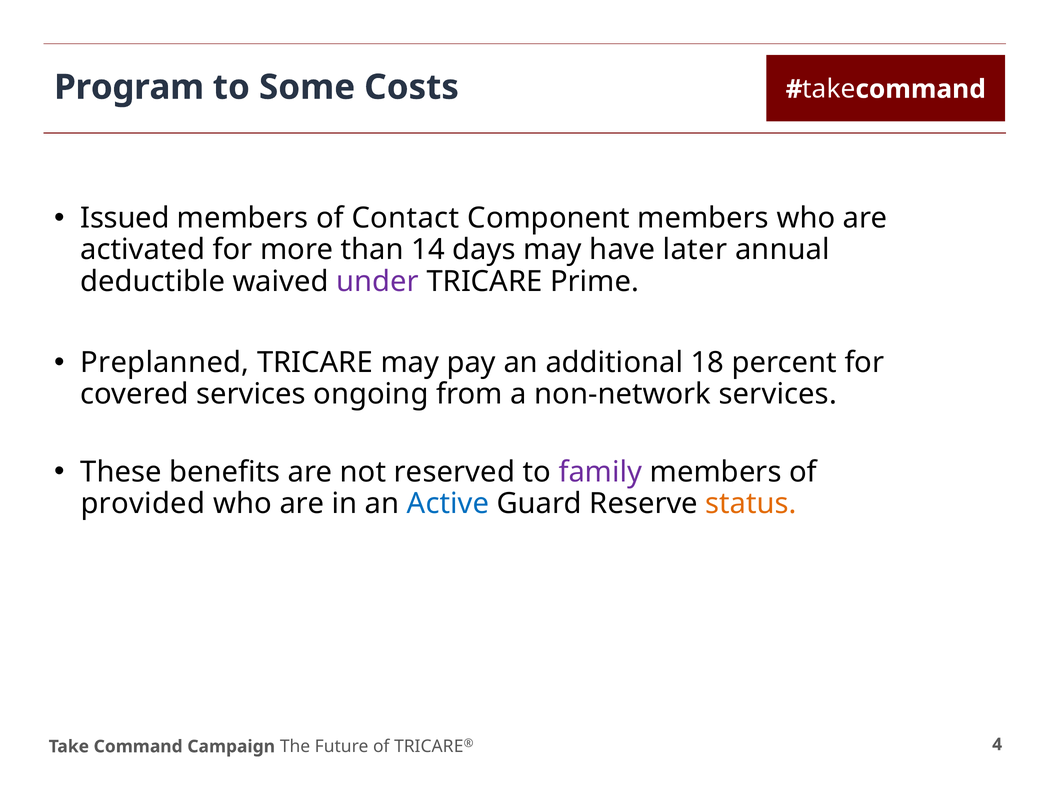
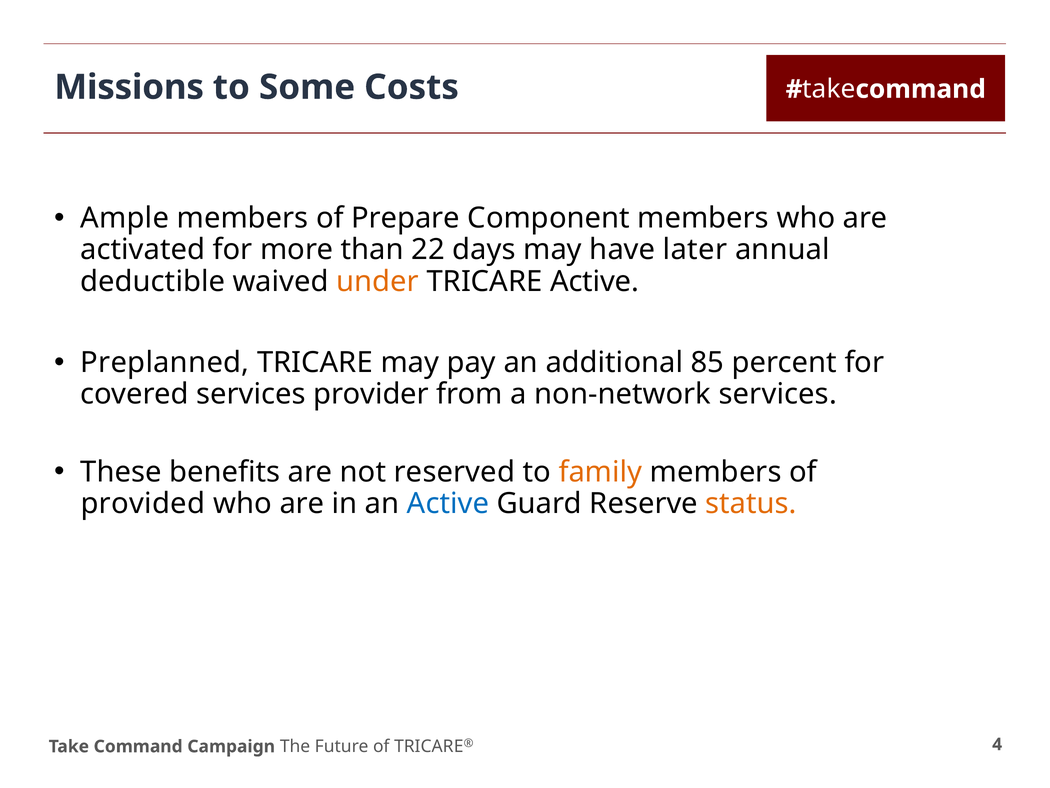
Program: Program -> Missions (129, 87)
Issued: Issued -> Ample (125, 218)
Contact: Contact -> Prepare (406, 218)
14: 14 -> 22 (428, 250)
under colour: purple -> orange (378, 281)
TRICARE Prime: Prime -> Active (595, 281)
18: 18 -> 85 (707, 362)
ongoing: ongoing -> provider (371, 394)
family colour: purple -> orange (600, 472)
